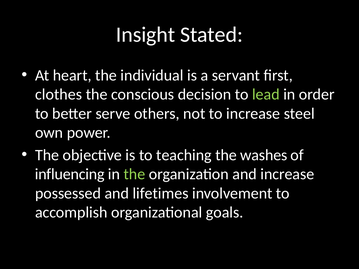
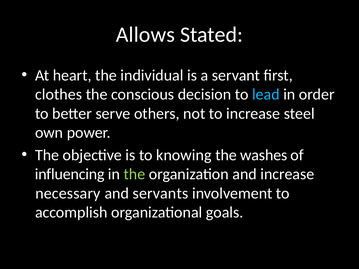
Insight: Insight -> Allows (145, 35)
lead colour: light green -> light blue (266, 94)
teaching: teaching -> knowing (184, 155)
possessed: possessed -> necessary (68, 194)
lifetimes: lifetimes -> servants (160, 194)
